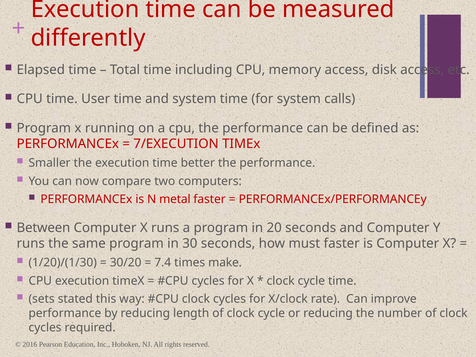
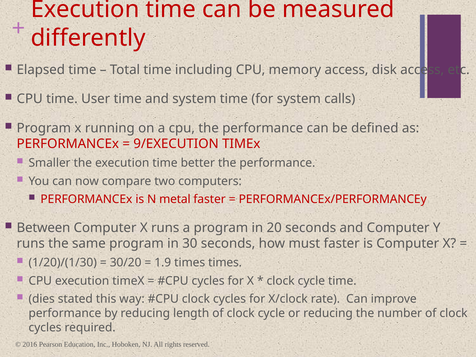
7/EXECUTION: 7/EXECUTION -> 9/EXECUTION (176, 144)
7.4: 7.4 -> 1.9 (163, 263)
times make: make -> times (225, 263)
sets: sets -> dies (42, 299)
